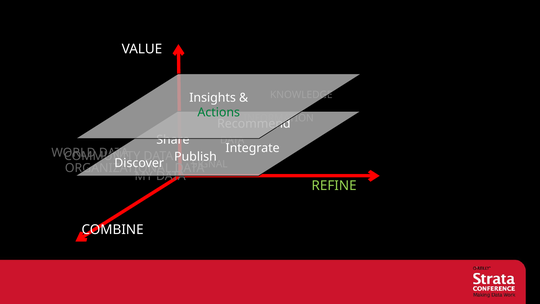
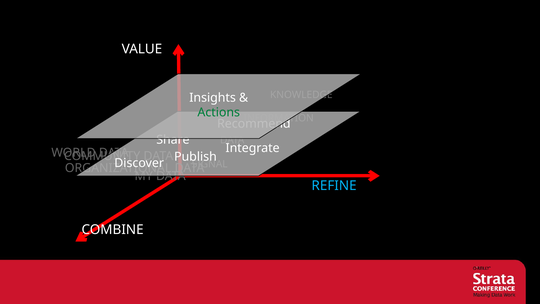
REFINE colour: light green -> light blue (334, 186)
